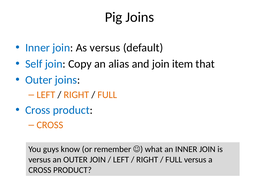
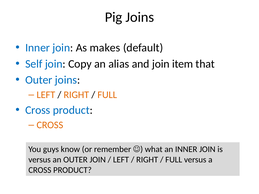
As versus: versus -> makes (105, 48)
